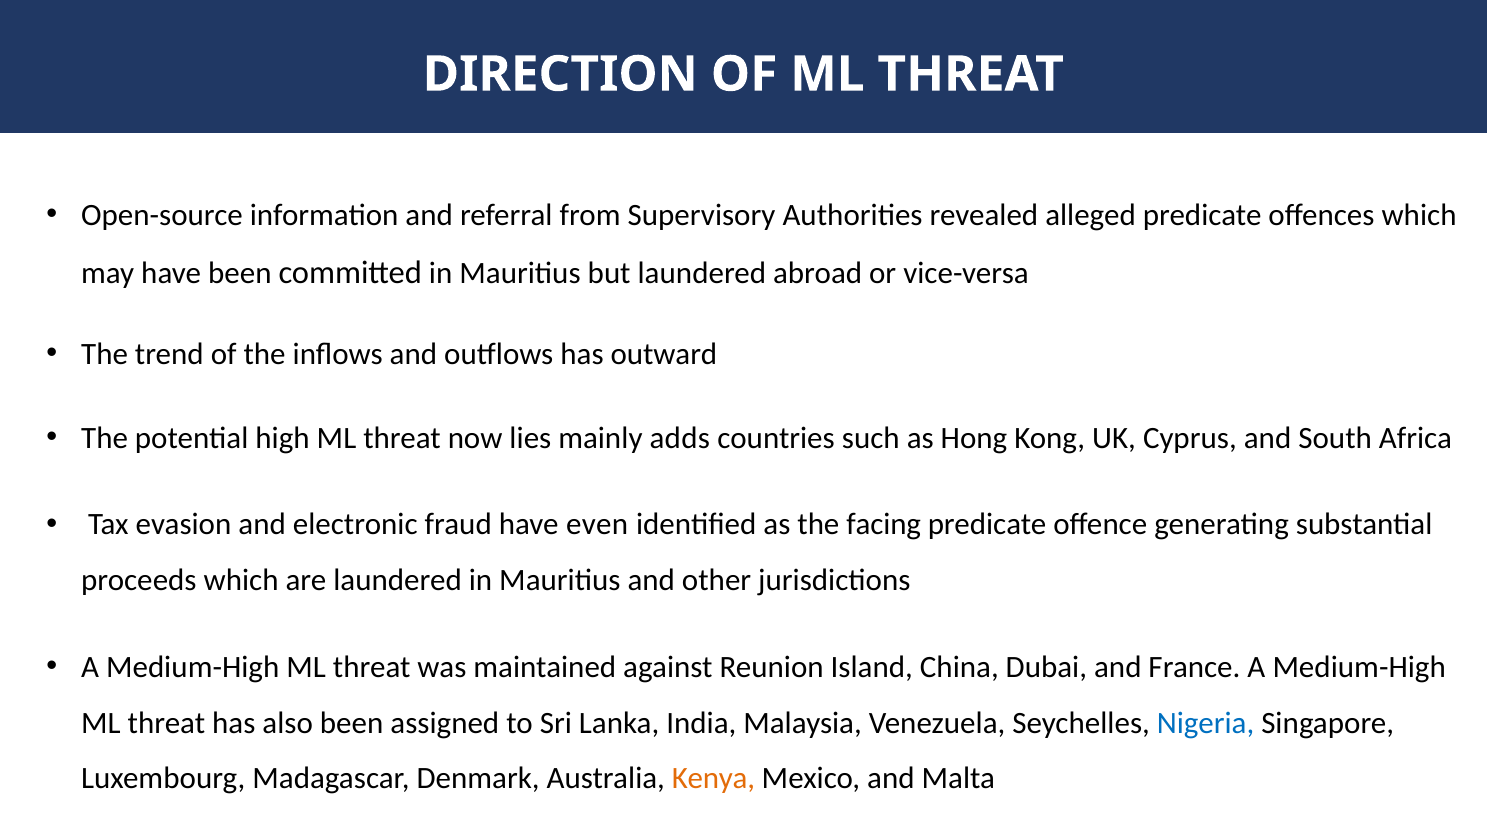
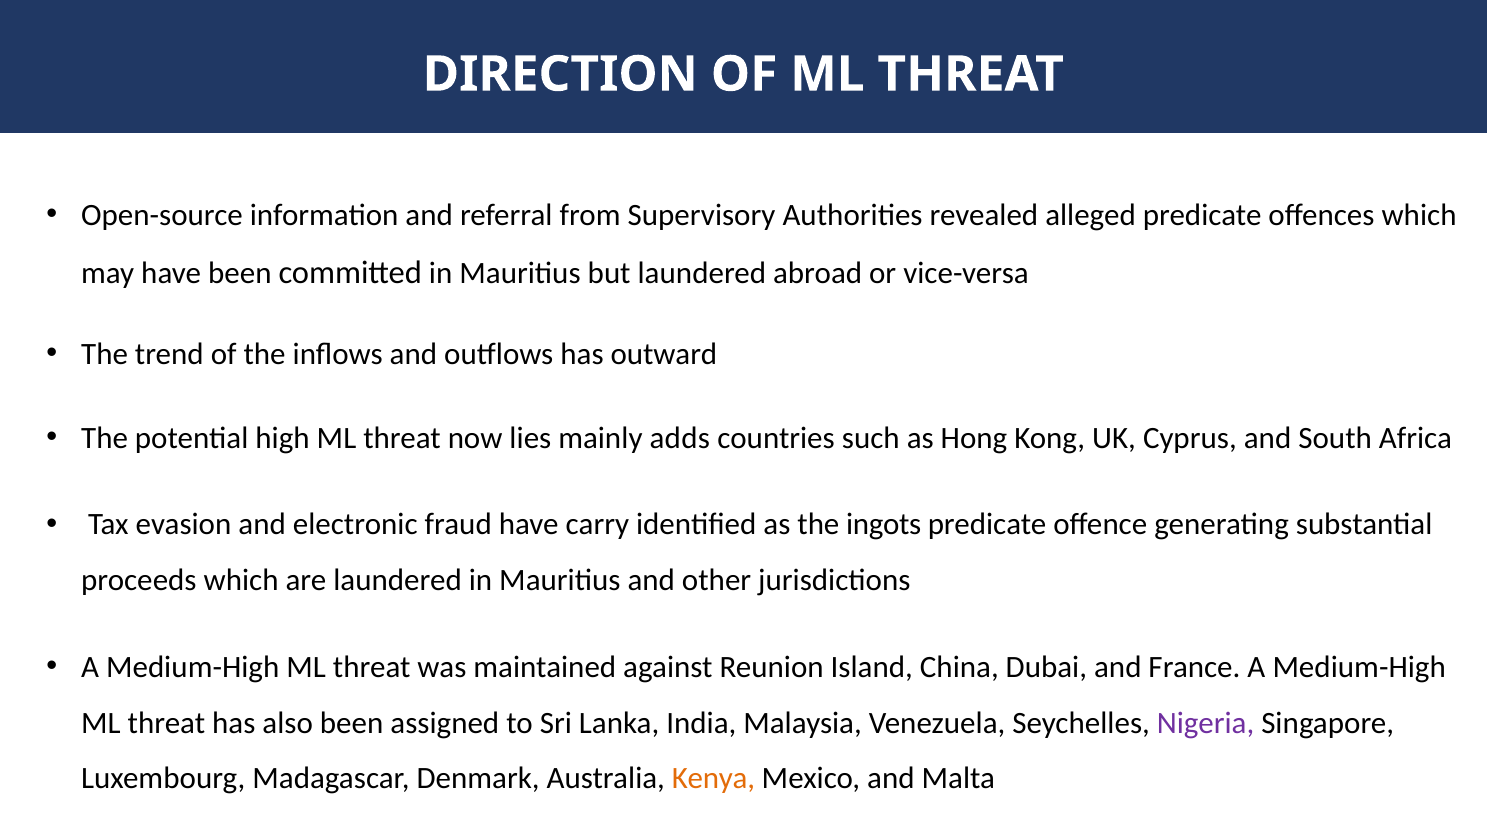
even: even -> carry (597, 524)
facing: facing -> ingots (884, 524)
Nigeria colour: blue -> purple (1206, 722)
